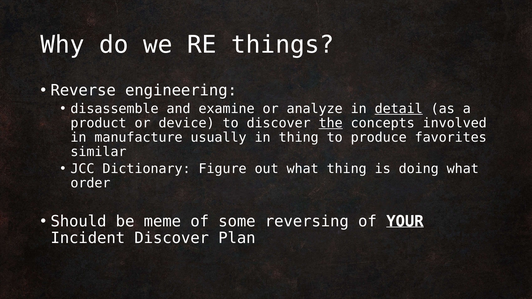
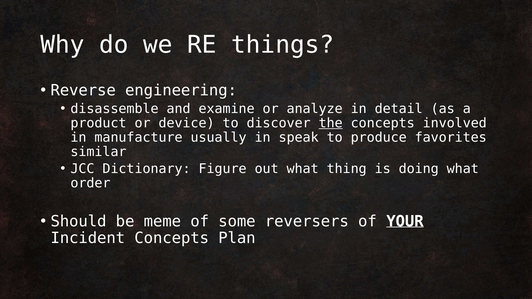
detail underline: present -> none (399, 109)
in thing: thing -> speak (299, 137)
reversing: reversing -> reversers (307, 222)
Incident Discover: Discover -> Concepts (172, 238)
